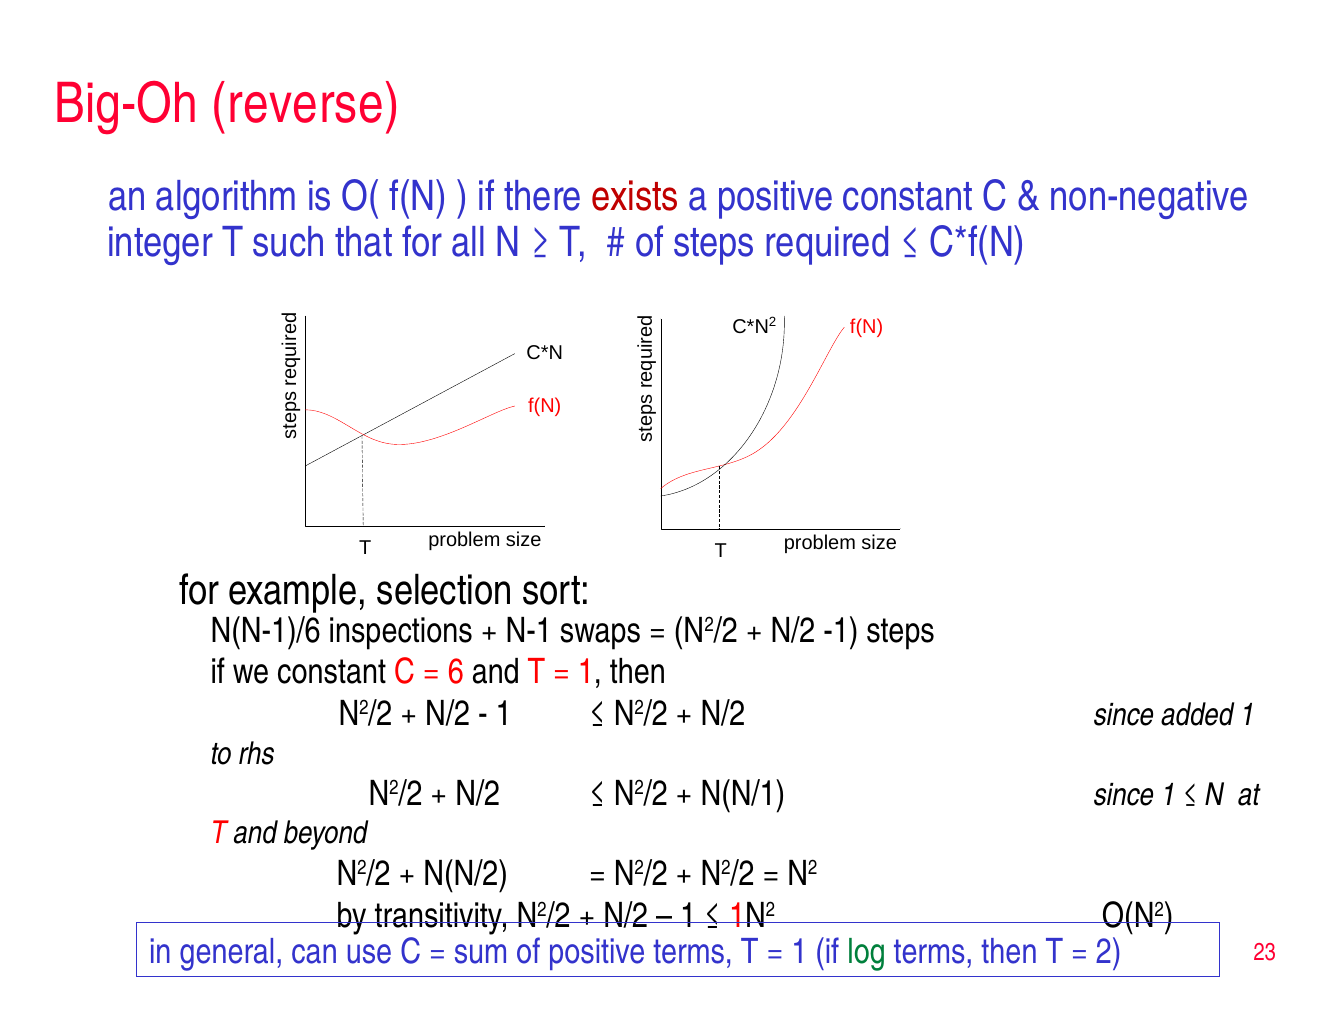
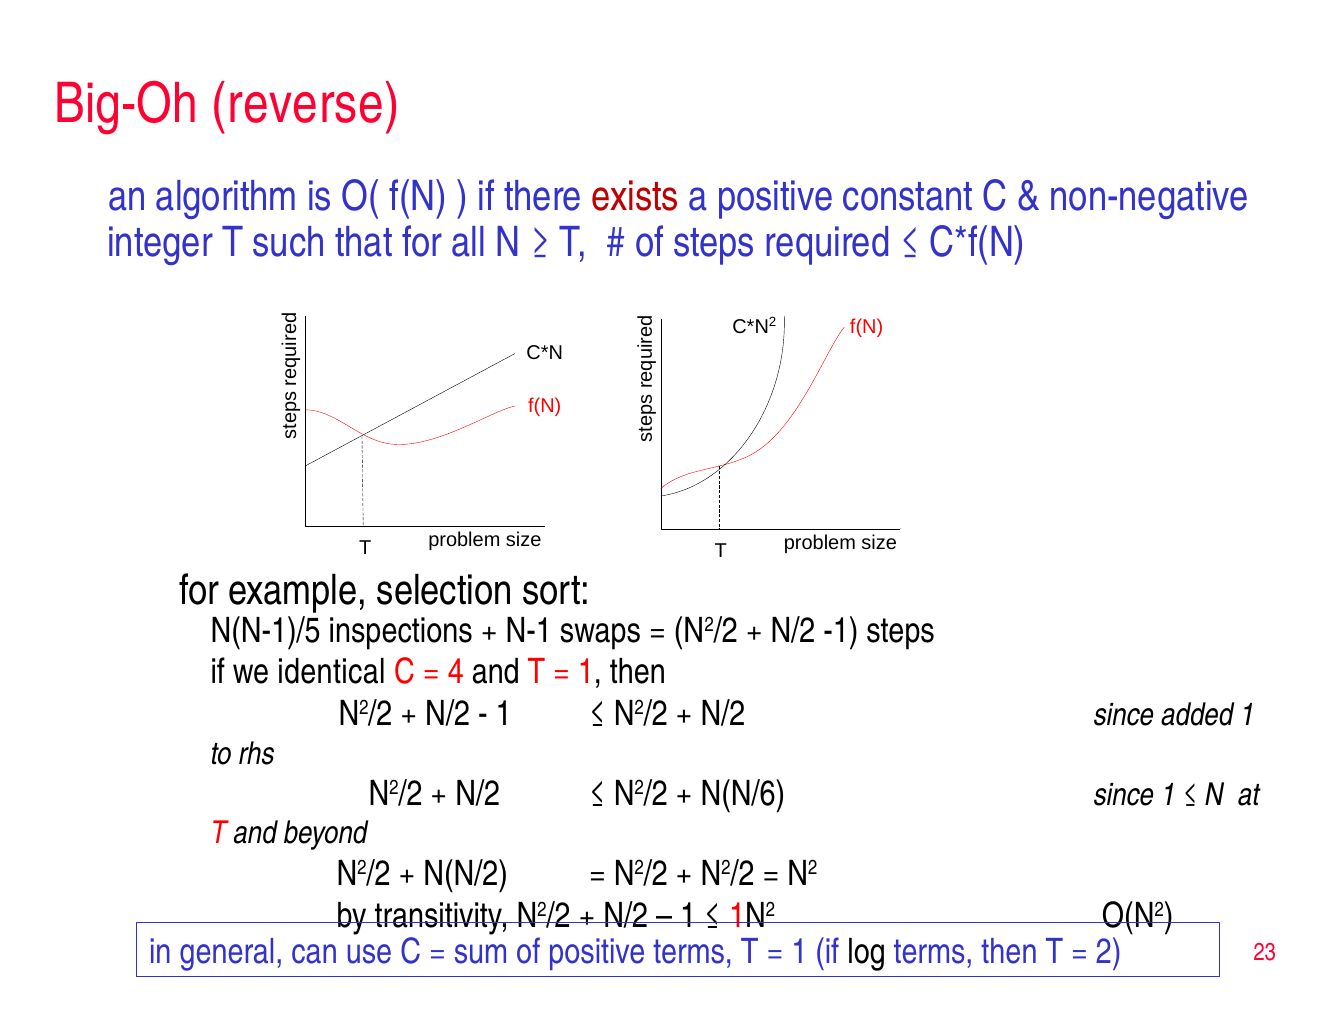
N(N-1)/6: N(N-1)/6 -> N(N-1)/5 (266, 631)
we constant: constant -> identical (331, 672)
6: 6 -> 4 (456, 672)
N(N/1: N(N/1 -> N(N/6 (743, 794)
log colour: green -> black (867, 952)
